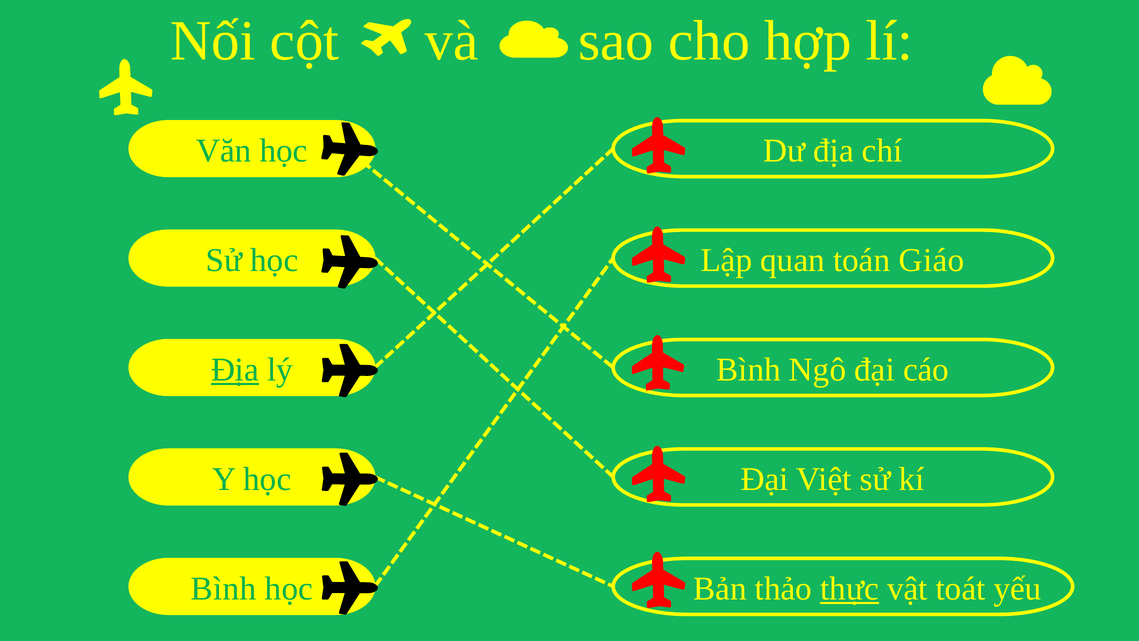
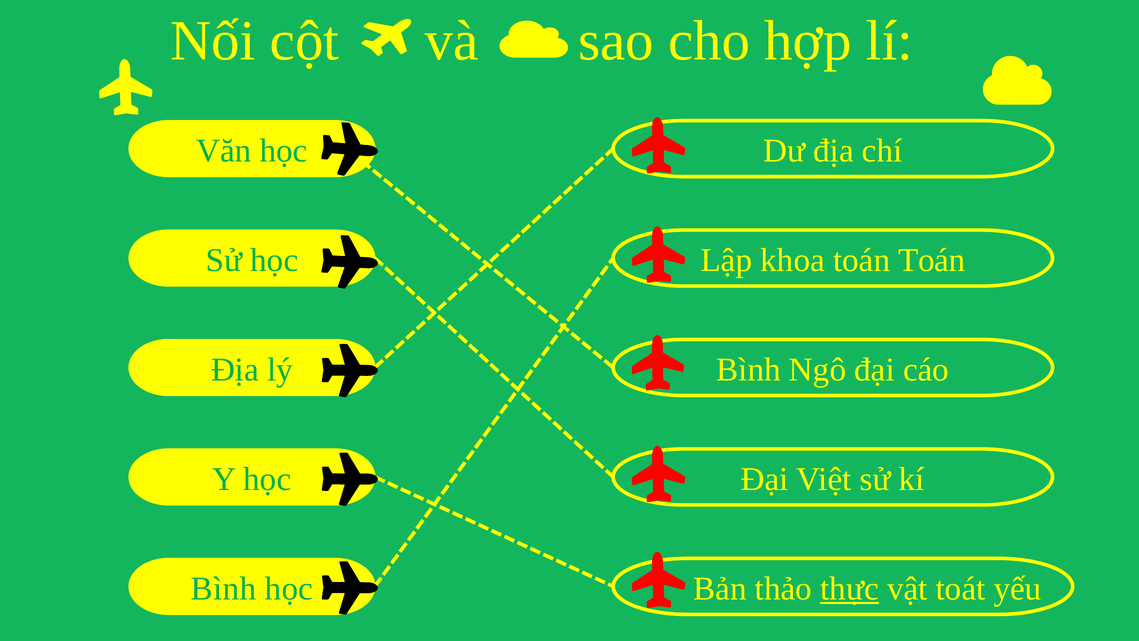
quan: quan -> khoa (793, 260)
toán Giáo: Giáo -> Toán (932, 260)
Địa underline: present -> none (235, 370)
